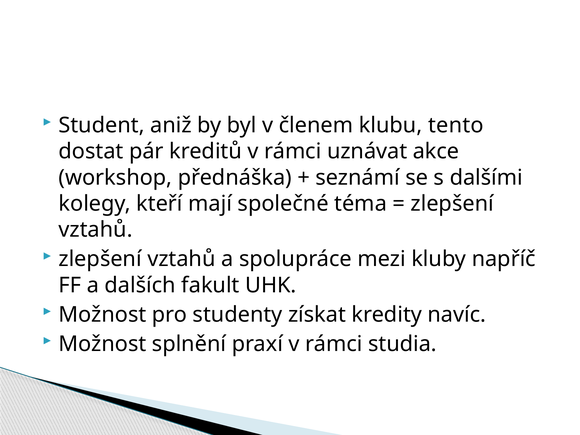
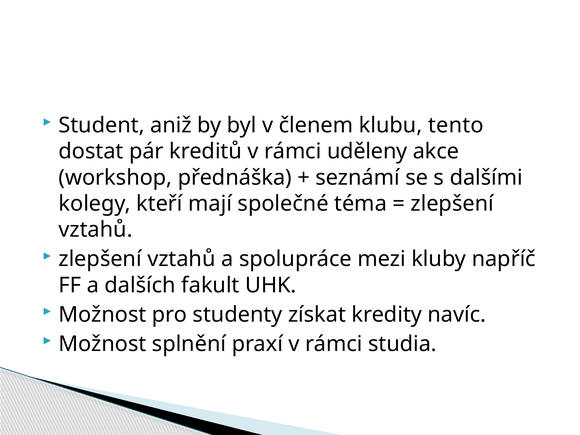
uznávat: uznávat -> uděleny (367, 151)
